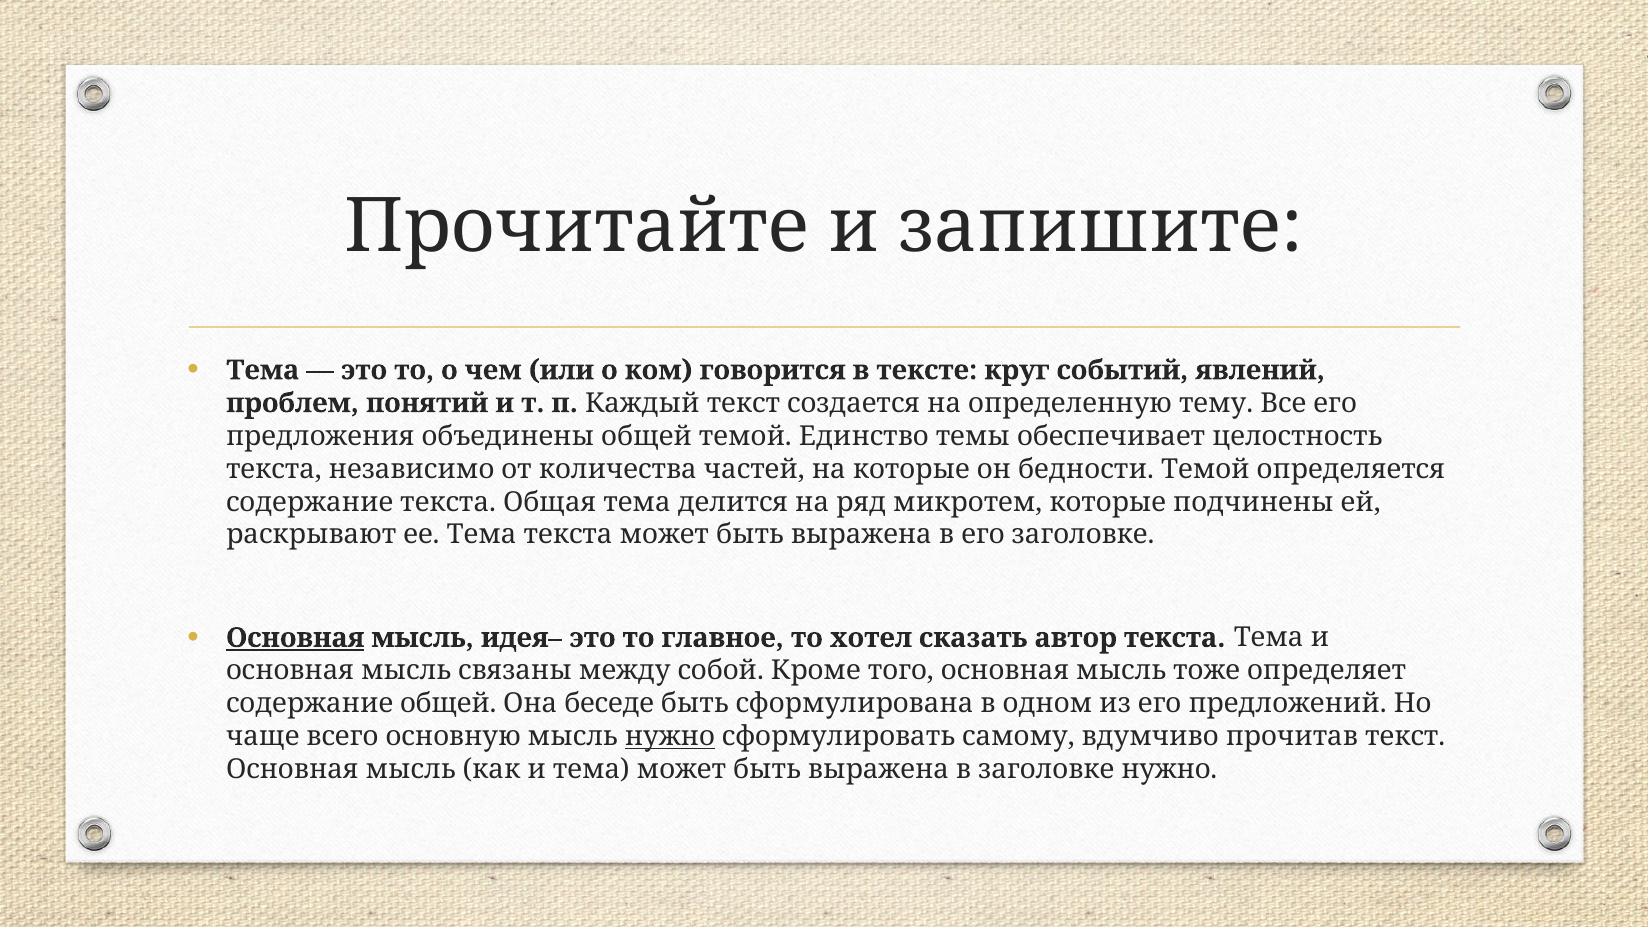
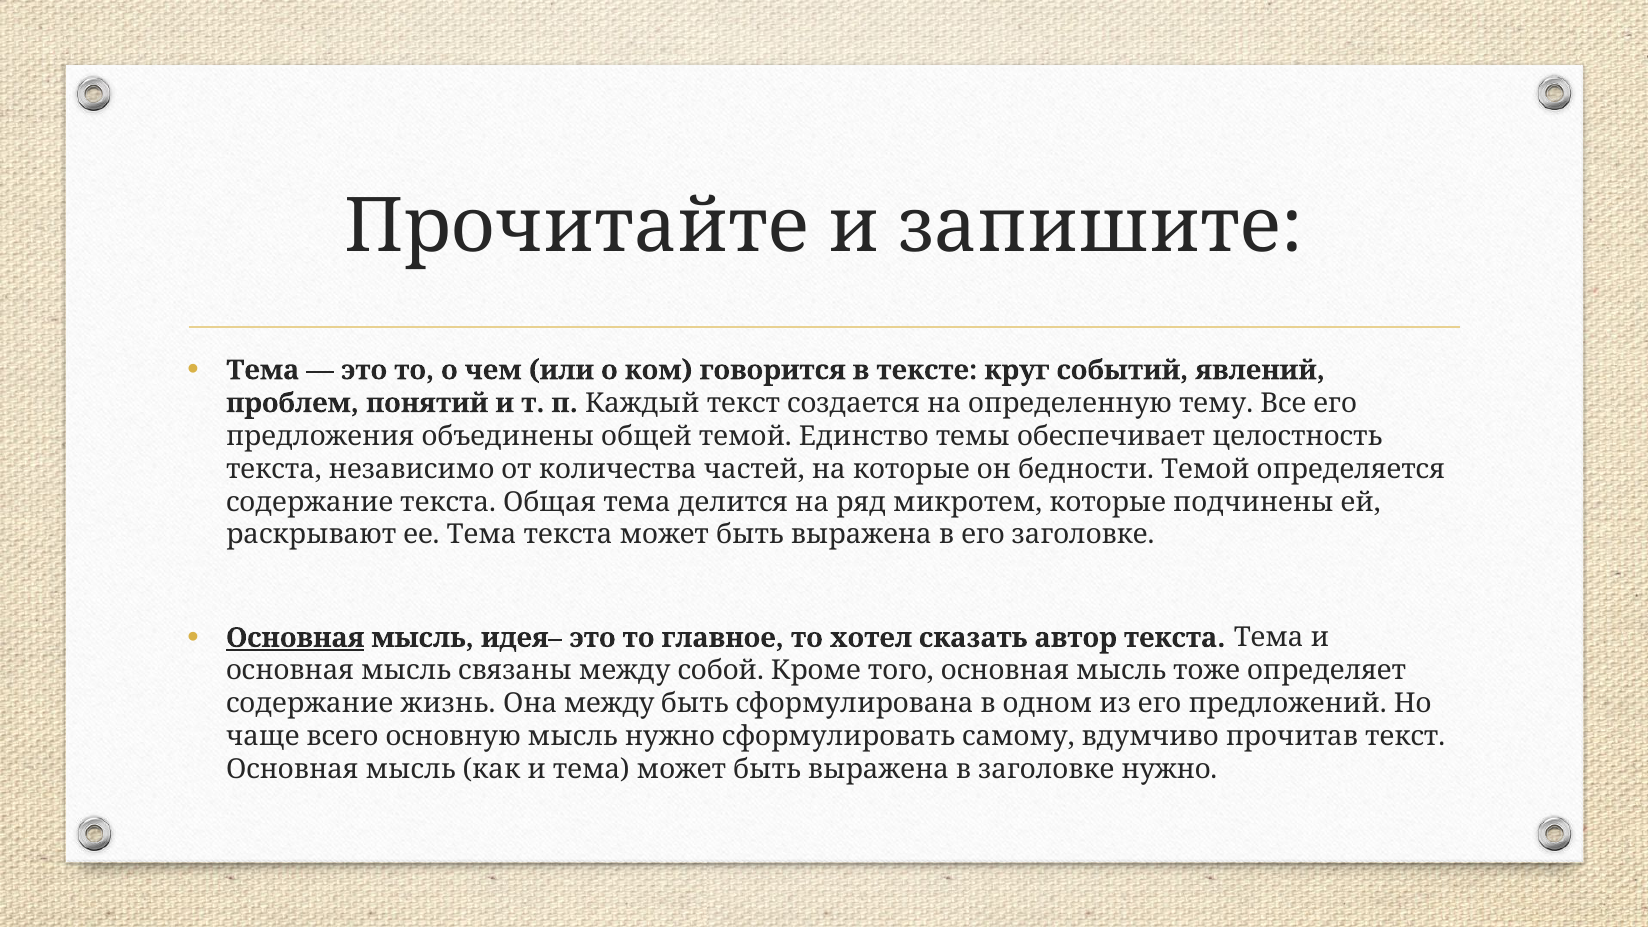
содержание общей: общей -> жизнь (448, 704)
Она беседе: беседе -> между (609, 704)
нужно underline: present -> none (670, 737)
